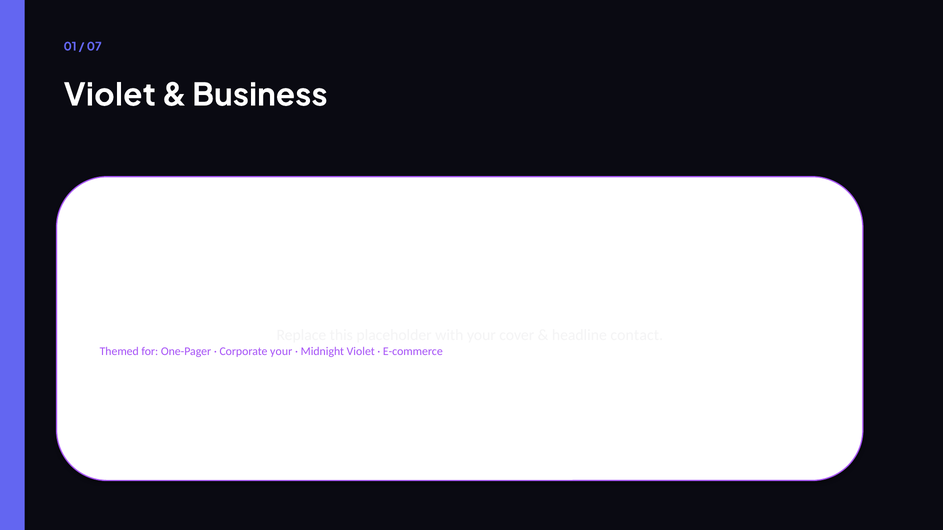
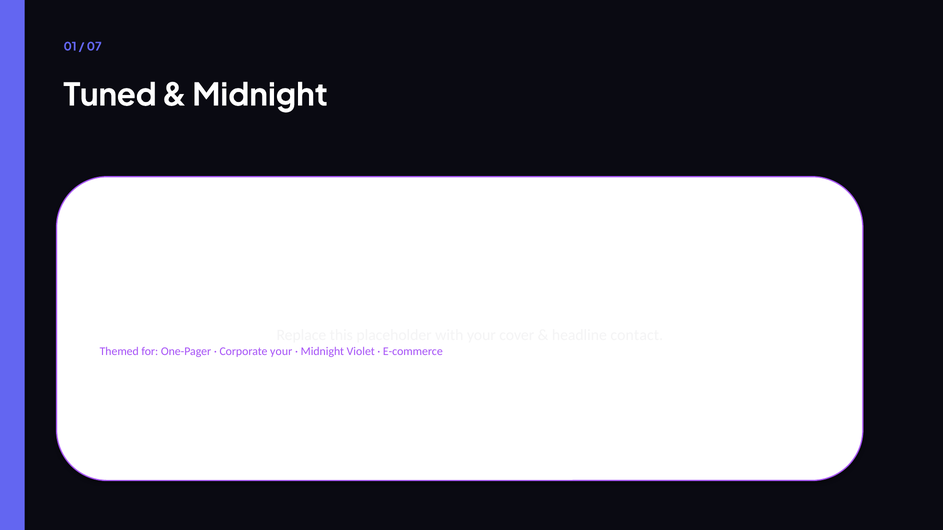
Violet: Violet -> Tuned (110, 95)
Business: Business -> Midnight (260, 95)
